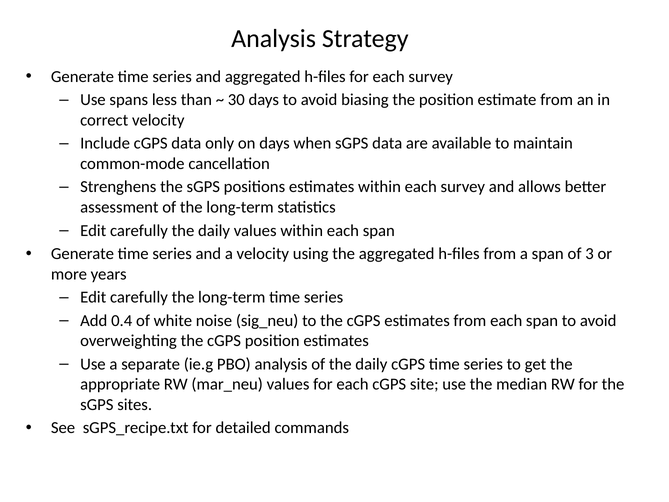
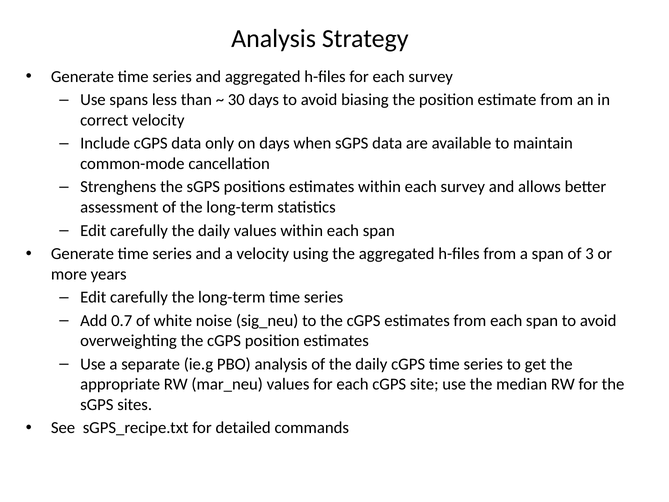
0.4: 0.4 -> 0.7 (122, 321)
